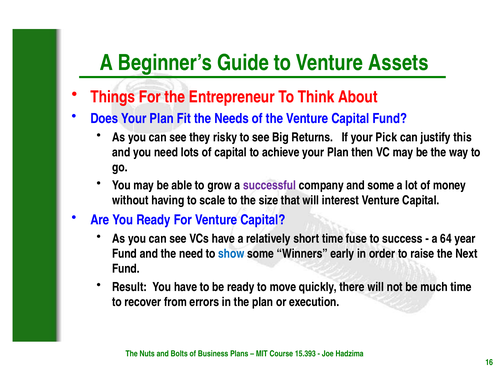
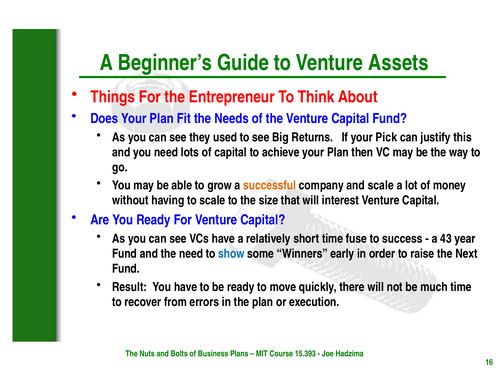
risky: risky -> used (225, 137)
successful colour: purple -> orange (270, 186)
and some: some -> scale (381, 186)
64: 64 -> 43 (446, 239)
